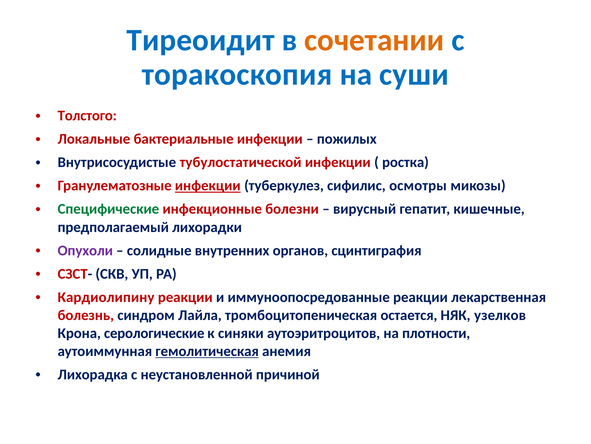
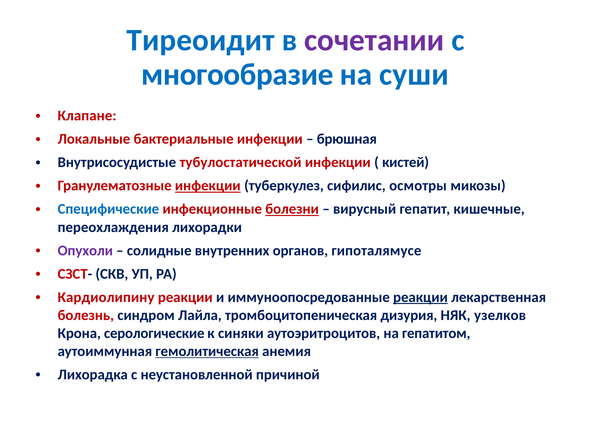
сочетании colour: orange -> purple (374, 40)
торакоскопия: торакоскопия -> многообразие (237, 74)
Толстого: Толстого -> Клапане (87, 116)
пожилых: пожилых -> брюшная (347, 139)
ростка: ростка -> кистей (406, 162)
Специфические colour: green -> blue (108, 209)
болезни underline: none -> present (292, 209)
предполагаемый: предполагаемый -> переохлаждения (113, 227)
сцинтиграфия: сцинтиграфия -> гипоталямусе (376, 250)
реакции underline: none -> present (420, 297)
остается: остается -> дизурия (409, 315)
плотности: плотности -> гепатитом (436, 333)
